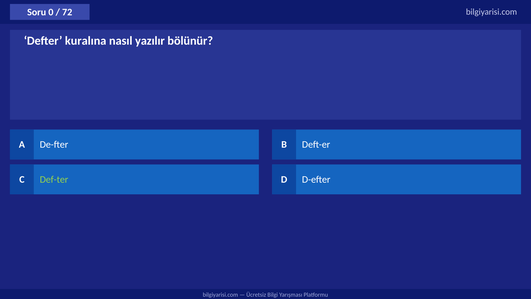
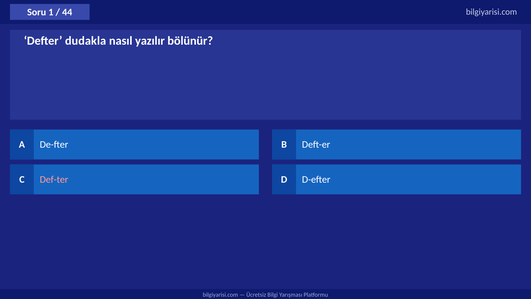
0: 0 -> 1 (51, 12)
72: 72 -> 44 (67, 12)
kuralına: kuralına -> dudakla (86, 41)
Def-ter colour: light green -> pink (54, 179)
